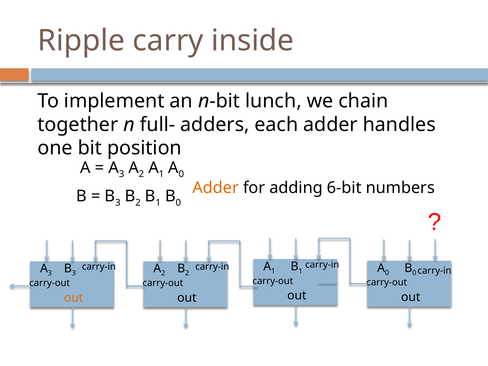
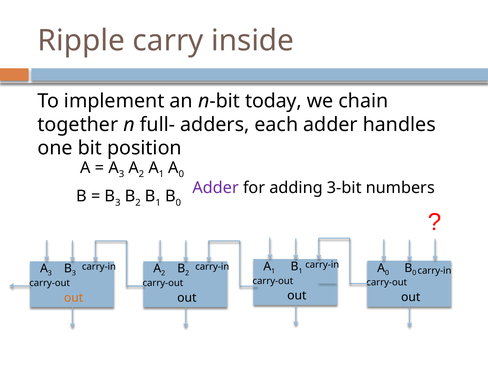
lunch: lunch -> today (273, 101)
Adder colour: orange -> purple (216, 188)
6-bit: 6-bit -> 3-bit (344, 188)
